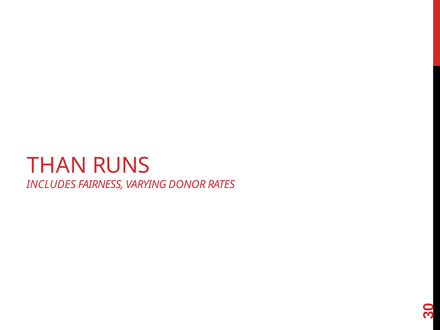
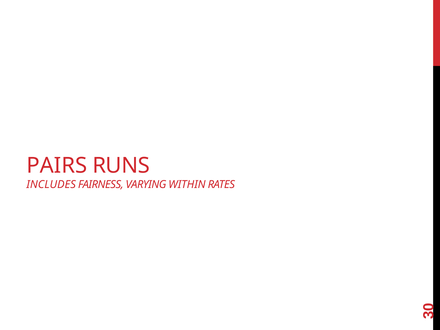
THAN: THAN -> PAIRS (57, 165)
DONOR: DONOR -> WITHIN (187, 184)
